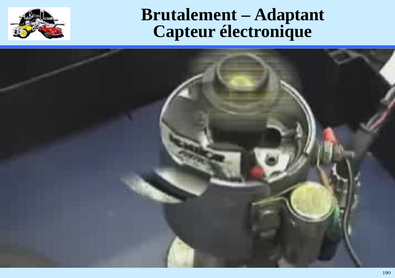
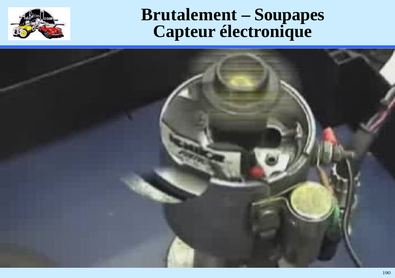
Adaptant: Adaptant -> Soupapes (289, 15)
